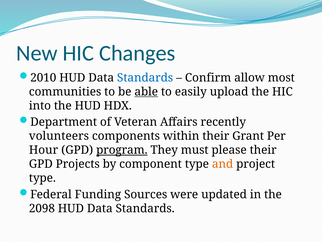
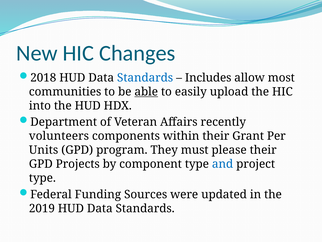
2010: 2010 -> 2018 (43, 78)
Confirm: Confirm -> Includes (208, 78)
Hour: Hour -> Units (44, 150)
program underline: present -> none (122, 150)
and colour: orange -> blue (223, 164)
2098: 2098 -> 2019 (42, 208)
